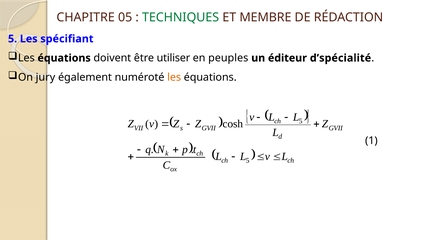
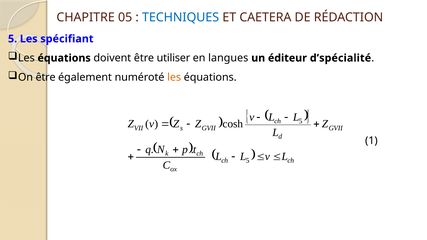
TECHNIQUES colour: green -> blue (181, 17)
MEMBRE: MEMBRE -> CAETERA (265, 17)
peuples: peuples -> langues (228, 58)
On jury: jury -> être (46, 77)
